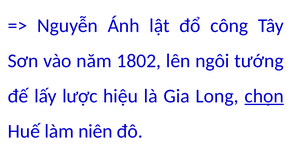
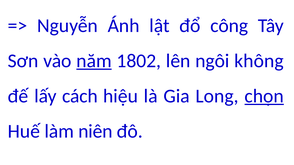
năm underline: none -> present (94, 61)
tướng: tướng -> không (259, 61)
lược: lược -> cách (80, 96)
